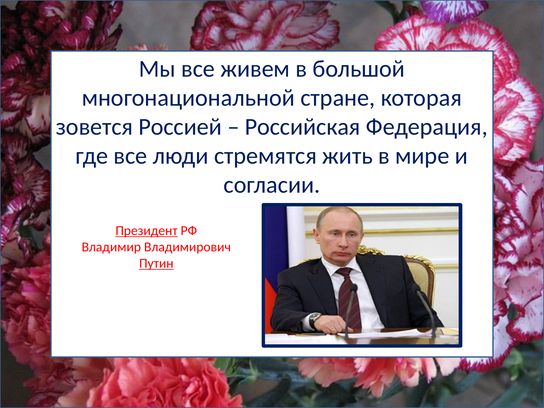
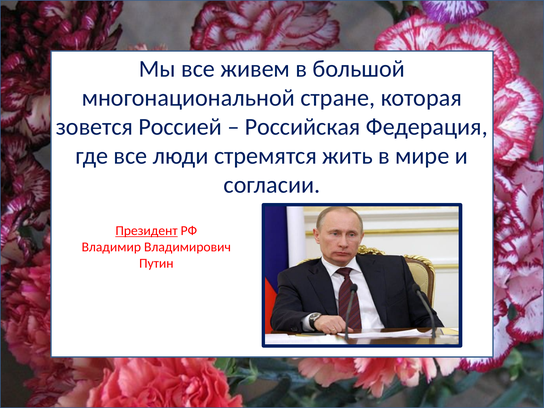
Путин underline: present -> none (156, 263)
